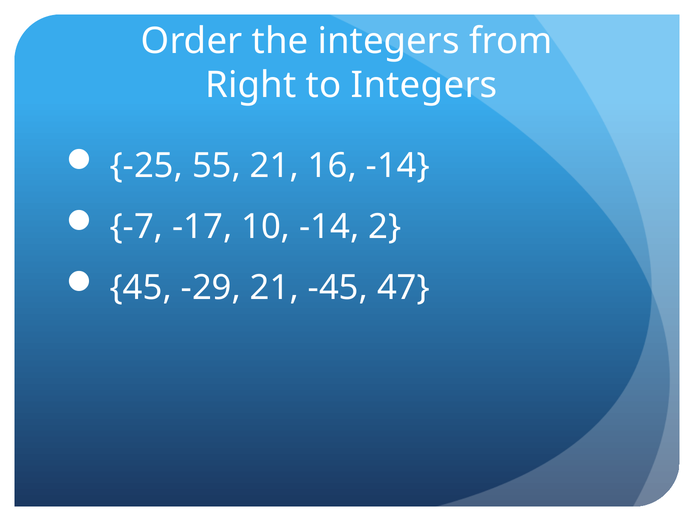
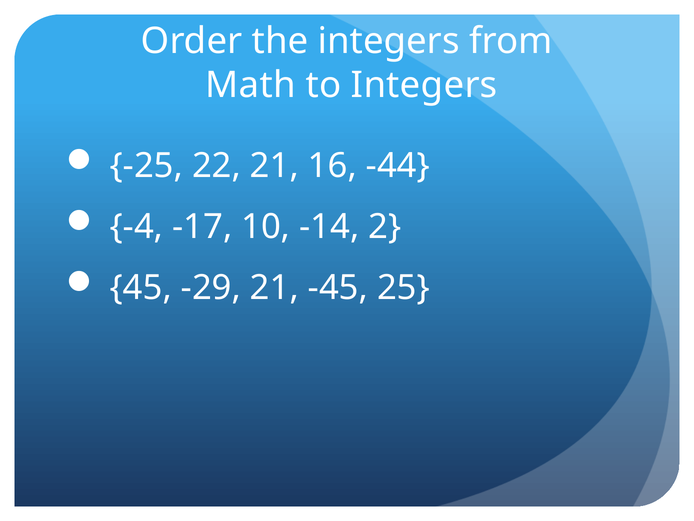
Right: Right -> Math (251, 85)
55: 55 -> 22 (217, 166)
16 -14: -14 -> -44 (398, 166)
-7: -7 -> -4 (137, 226)
47: 47 -> 25 (403, 287)
